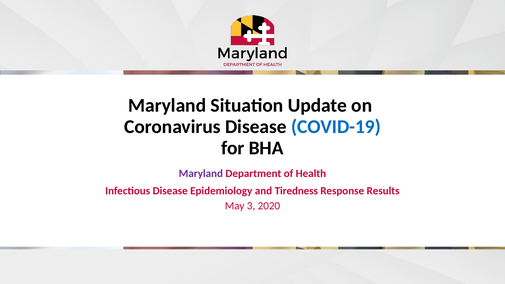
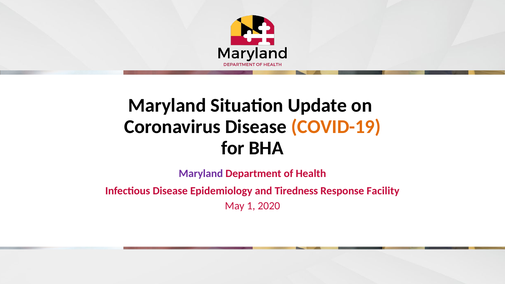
COVID-19 colour: blue -> orange (336, 127)
Results: Results -> Facility (383, 191)
3: 3 -> 1 (251, 206)
